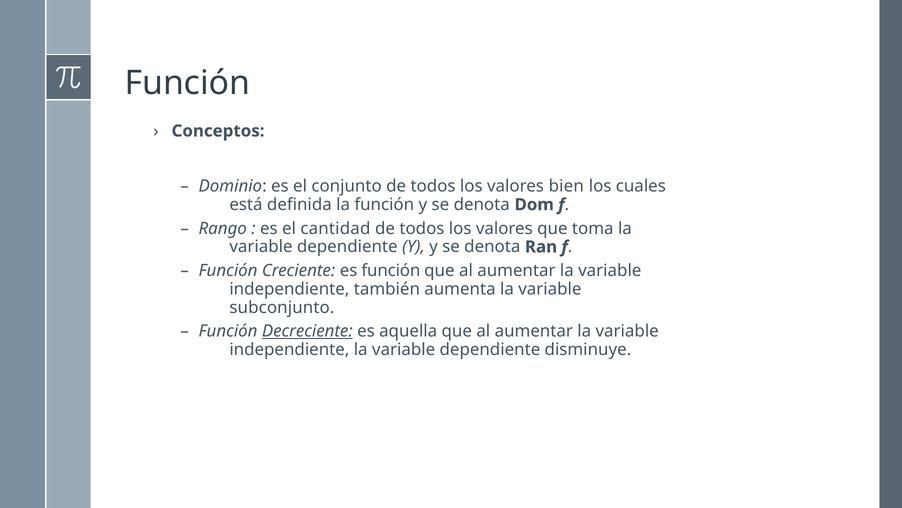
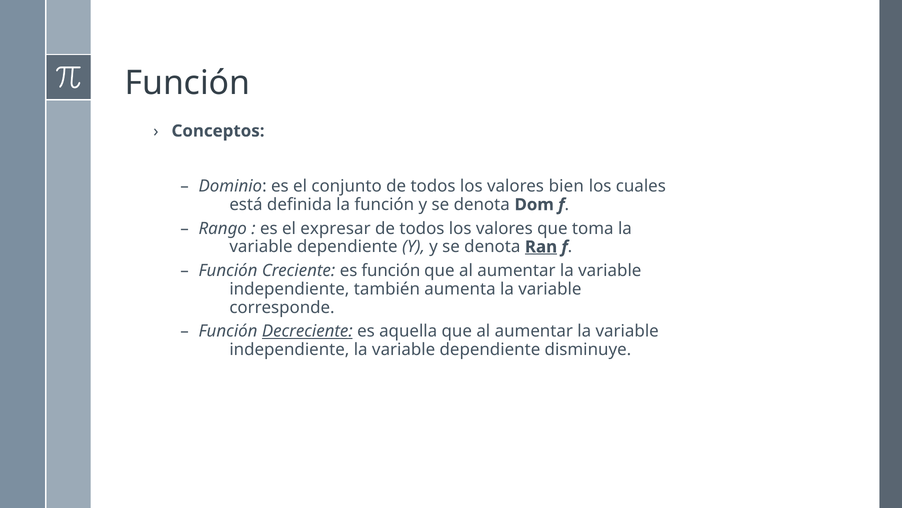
cantidad: cantidad -> expresar (335, 228)
Ran underline: none -> present (541, 247)
subconjunto: subconjunto -> corresponde (282, 307)
